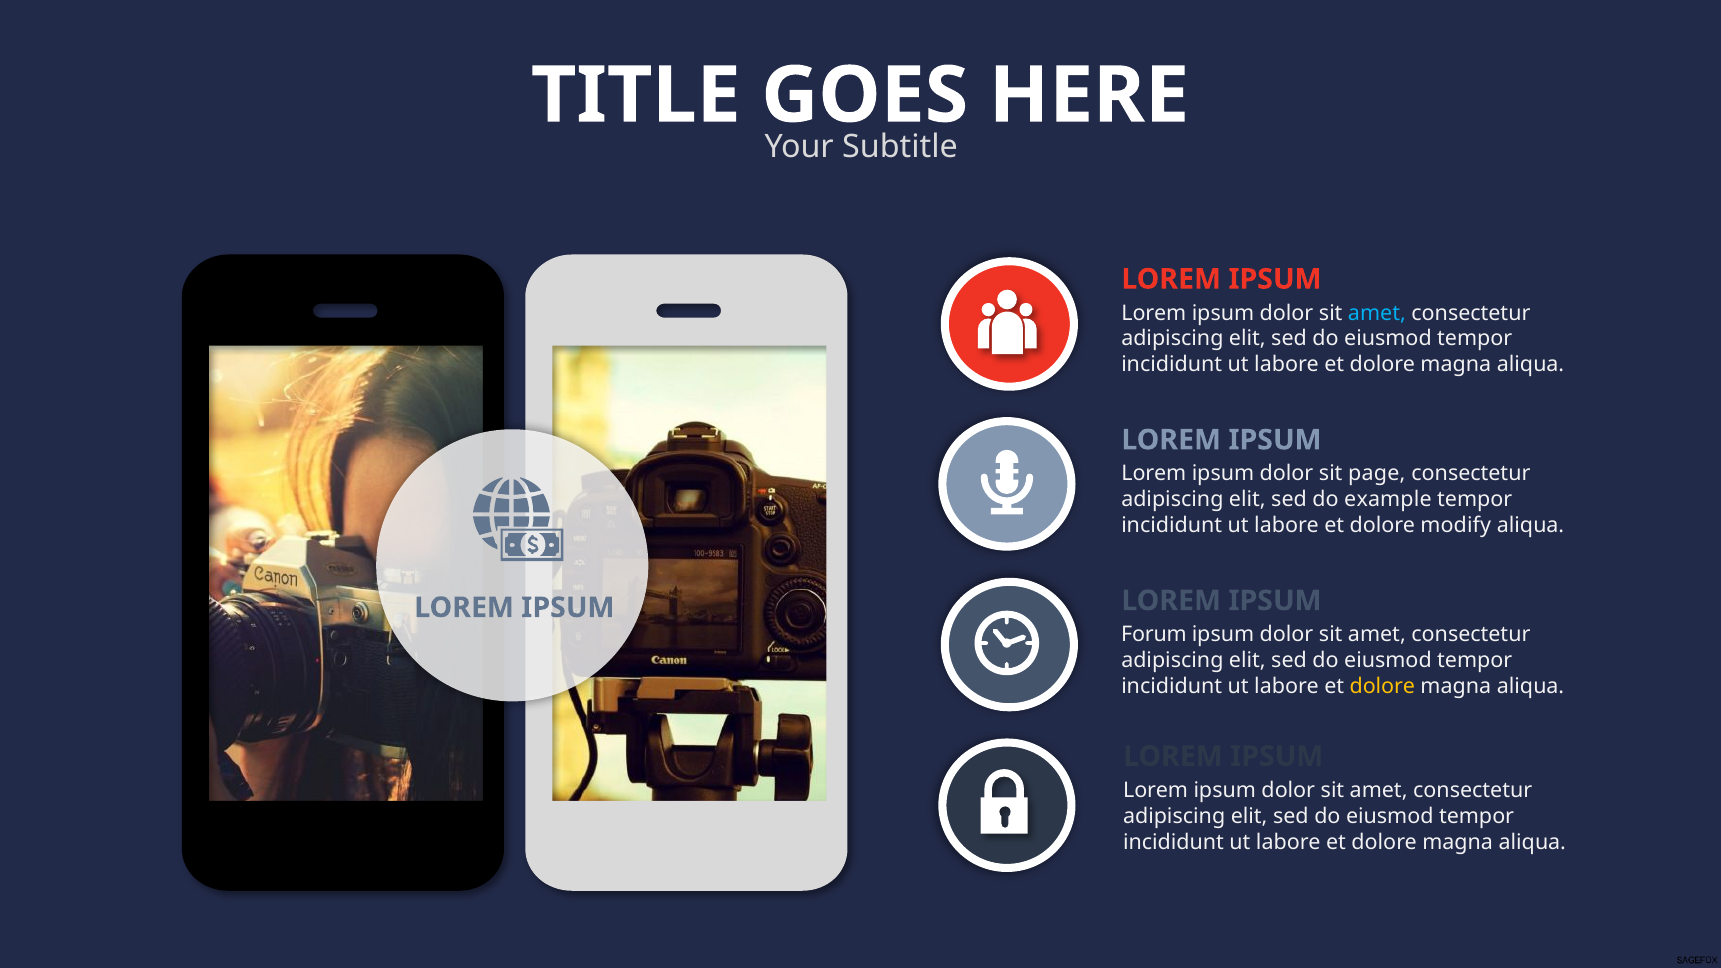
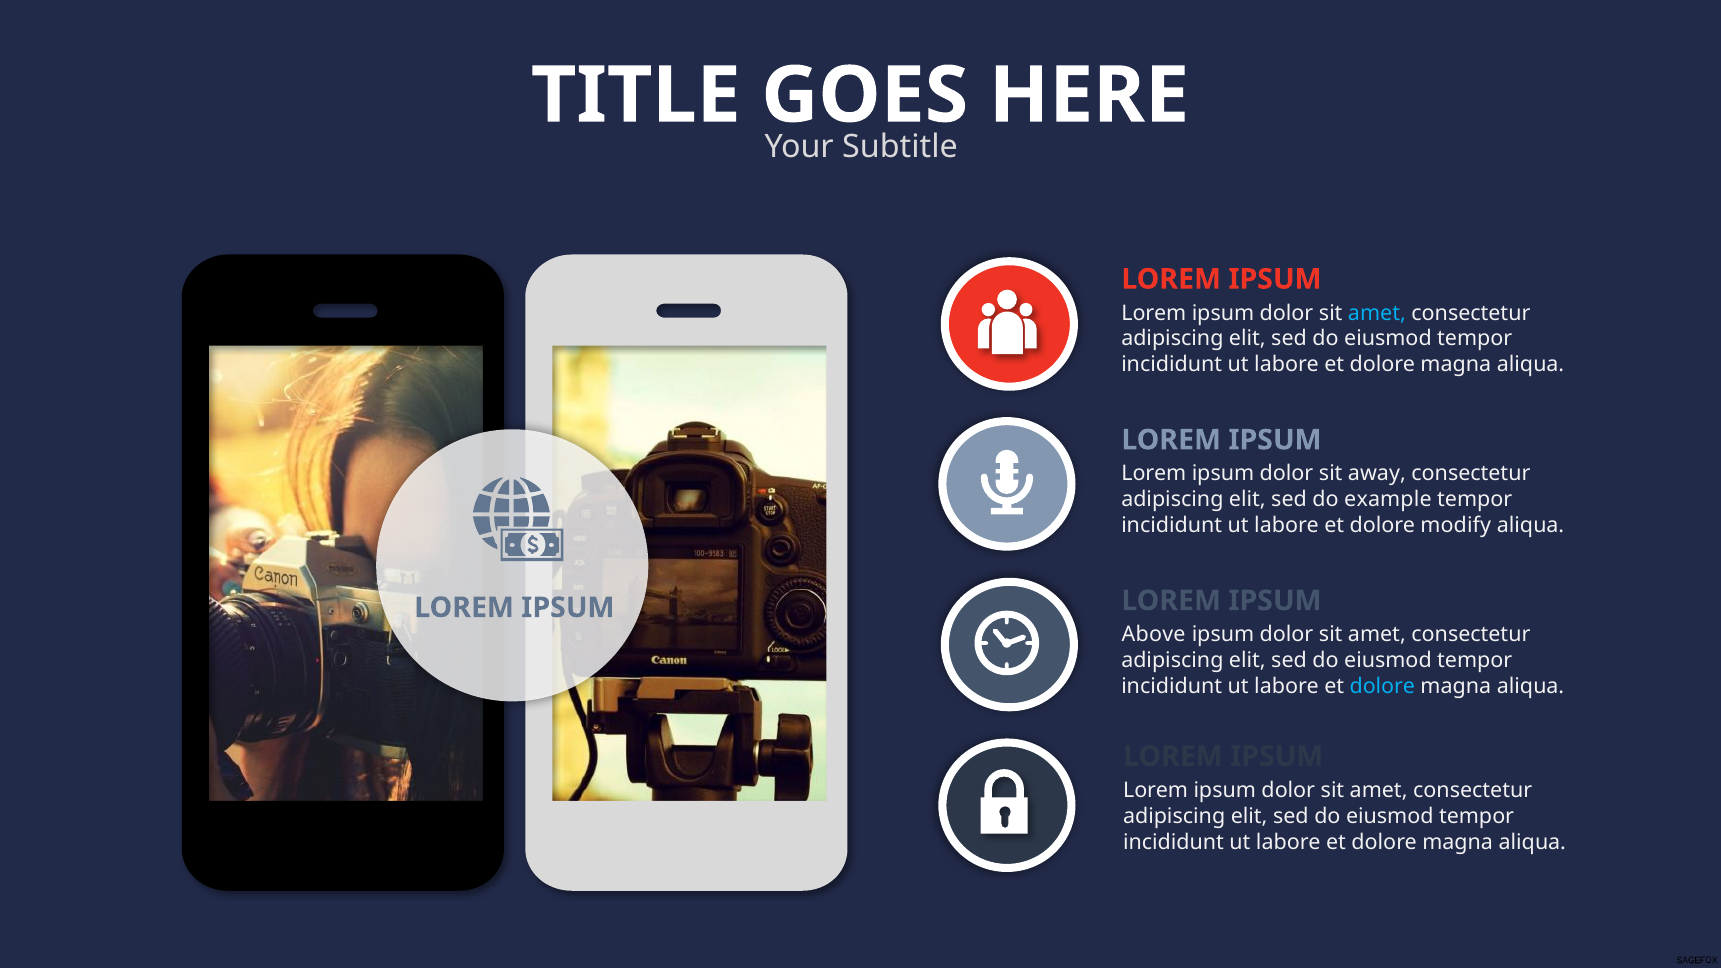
page: page -> away (1377, 474)
Forum: Forum -> Above (1154, 635)
dolore colour: yellow -> light blue (1382, 686)
